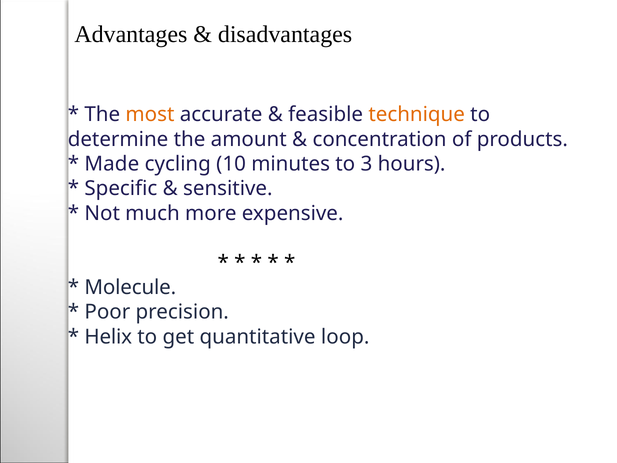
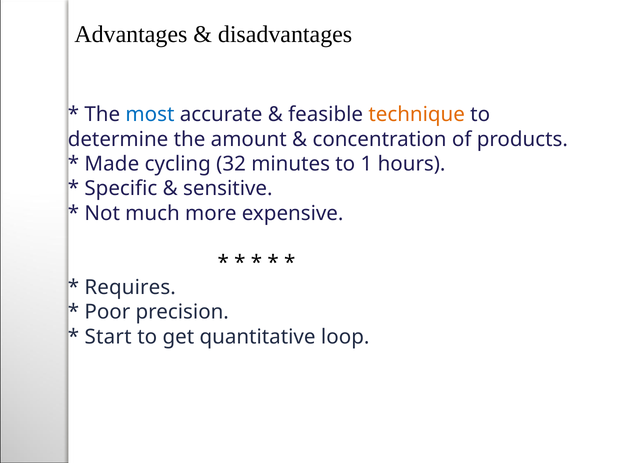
most colour: orange -> blue (150, 114)
10: 10 -> 32 (231, 164)
3: 3 -> 1 (366, 164)
Molecule: Molecule -> Requires (130, 287)
Helix: Helix -> Start (108, 337)
